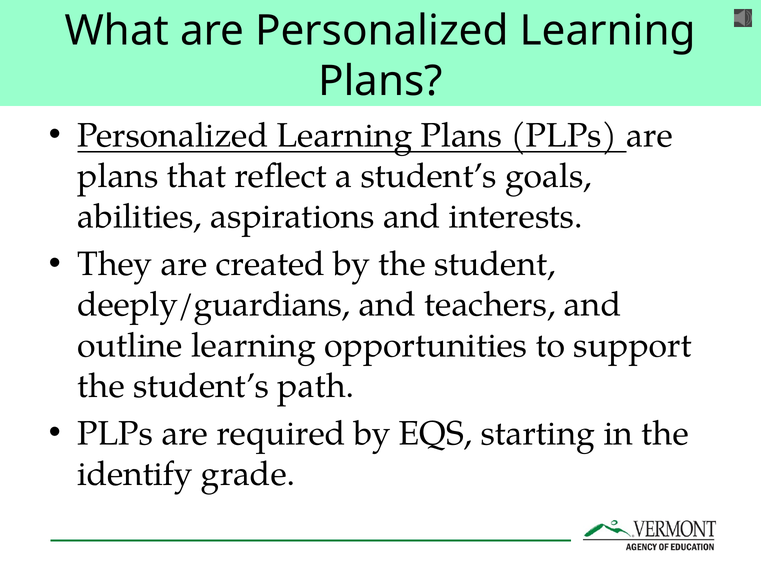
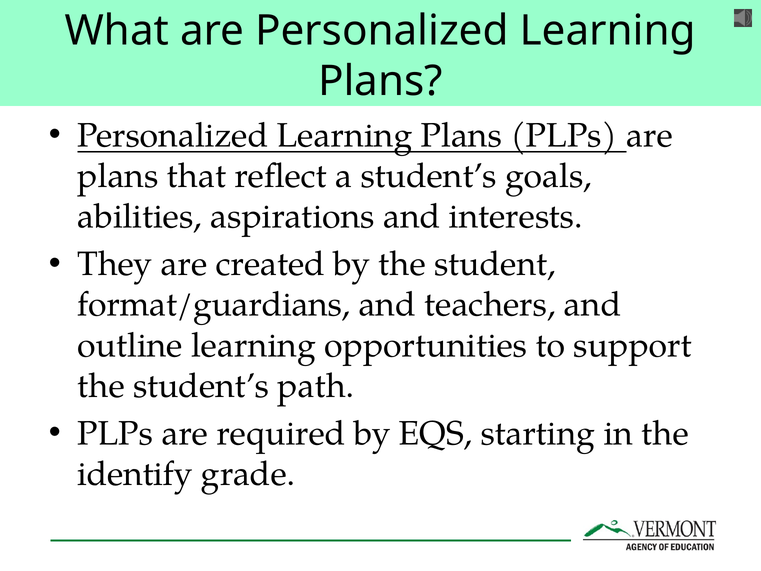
deeply/guardians: deeply/guardians -> format/guardians (214, 305)
